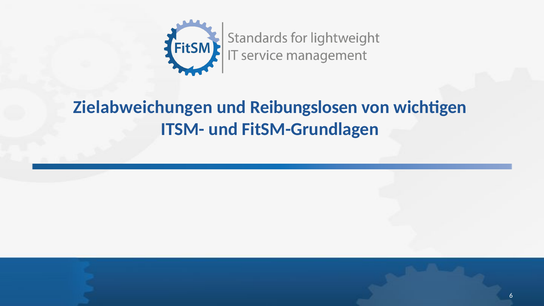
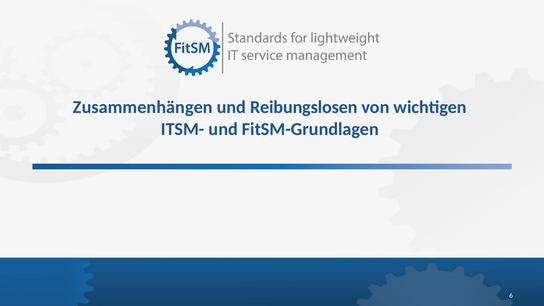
Zielabweichungen: Zielabweichungen -> Zusammenhängen (143, 107)
